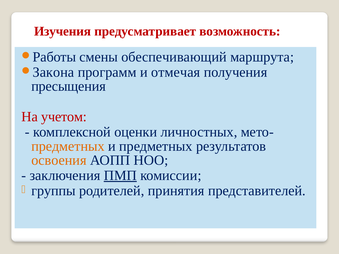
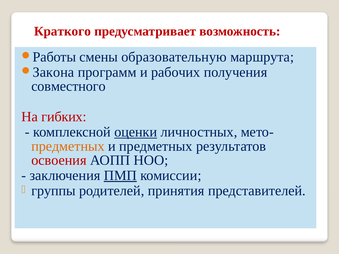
Изучения: Изучения -> Краткого (63, 31)
обеспечивающий: обеспечивающий -> образовательную (174, 57)
отмечая: отмечая -> рабочих (176, 72)
пресыщения: пресыщения -> совместного (69, 86)
учетом: учетом -> гибких (64, 117)
оценки underline: none -> present (136, 132)
освоения colour: orange -> red (59, 160)
